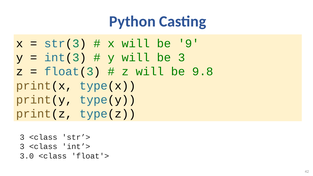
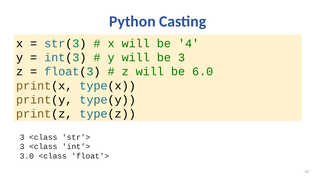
9: 9 -> 4 (189, 43)
9.8: 9.8 -> 6.0 (203, 72)
